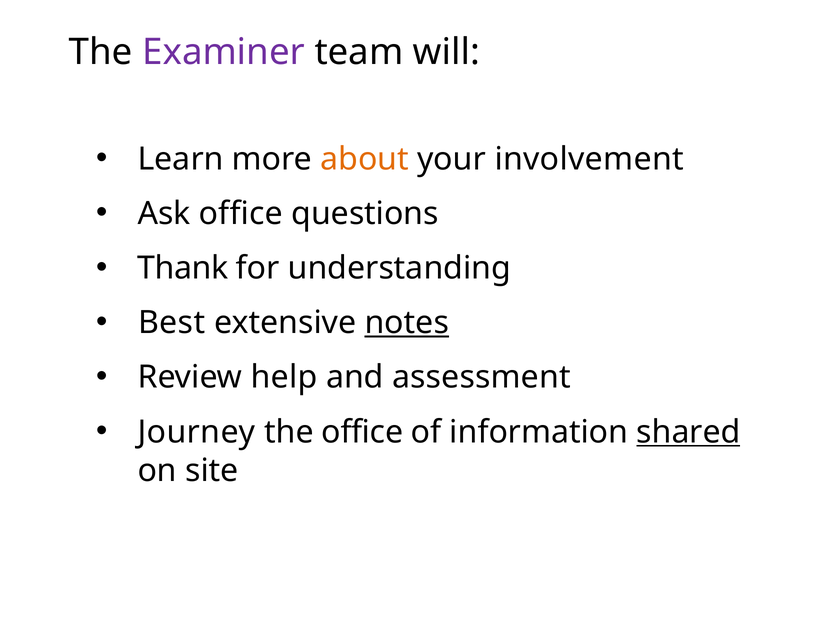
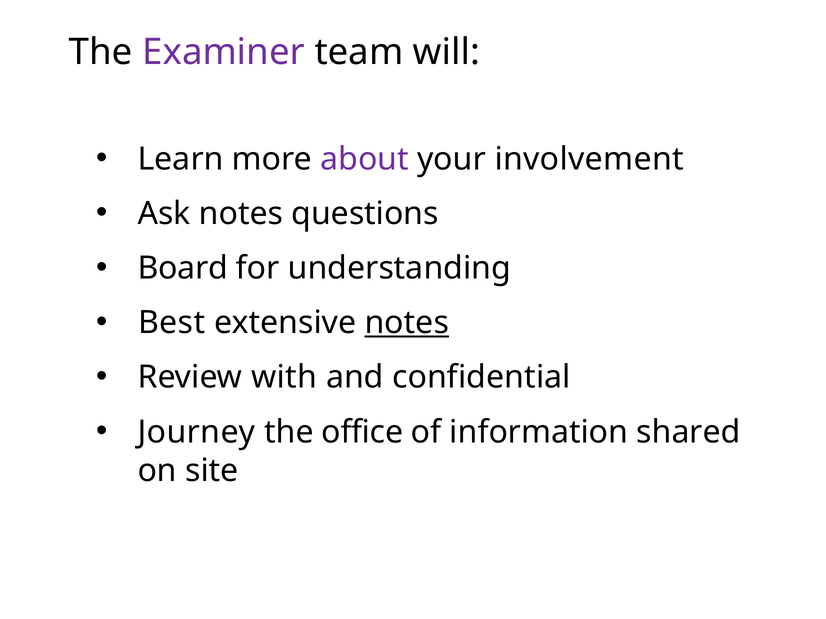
about colour: orange -> purple (365, 159)
Ask office: office -> notes (241, 214)
Thank: Thank -> Board (183, 268)
help: help -> with (284, 378)
assessment: assessment -> confidential (481, 378)
shared underline: present -> none (688, 432)
